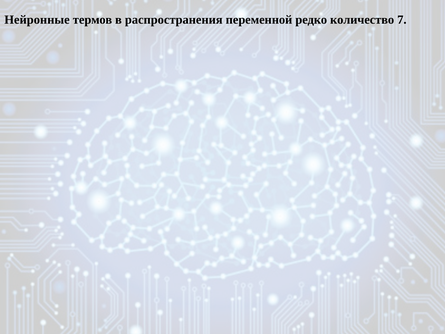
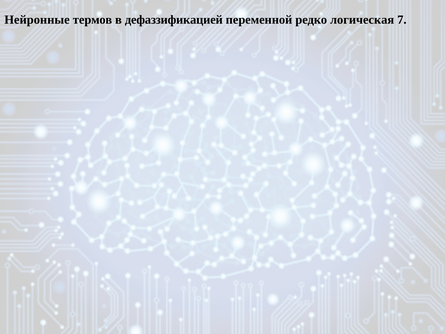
распространения: распространения -> дефаззификацией (174, 20)
количество: количество -> логическая (362, 20)
